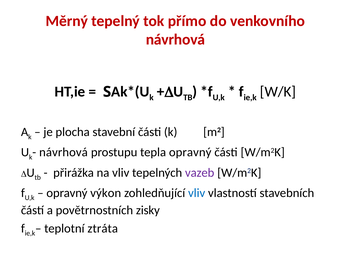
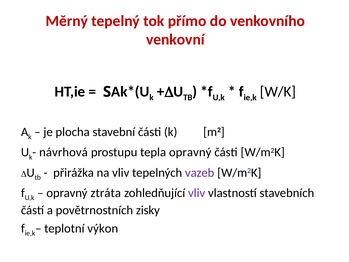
návrhová: návrhová -> venkovní (175, 40)
výkon: výkon -> ztráta (106, 193)
vliv colour: blue -> purple (197, 193)
ztráta: ztráta -> výkon (103, 228)
